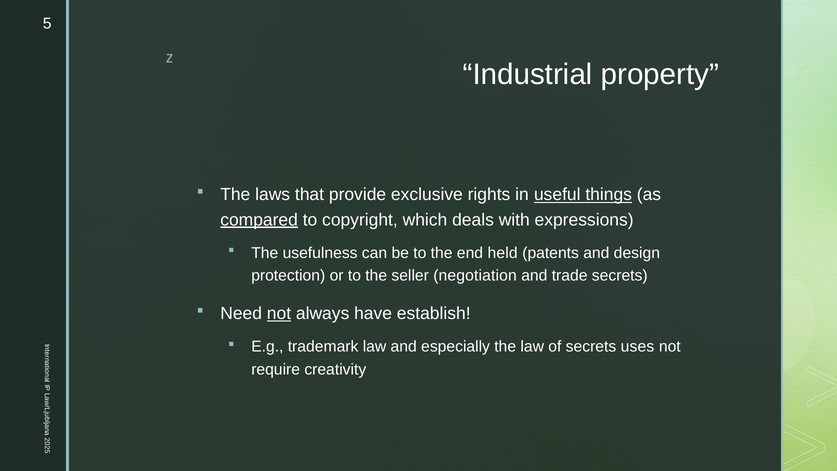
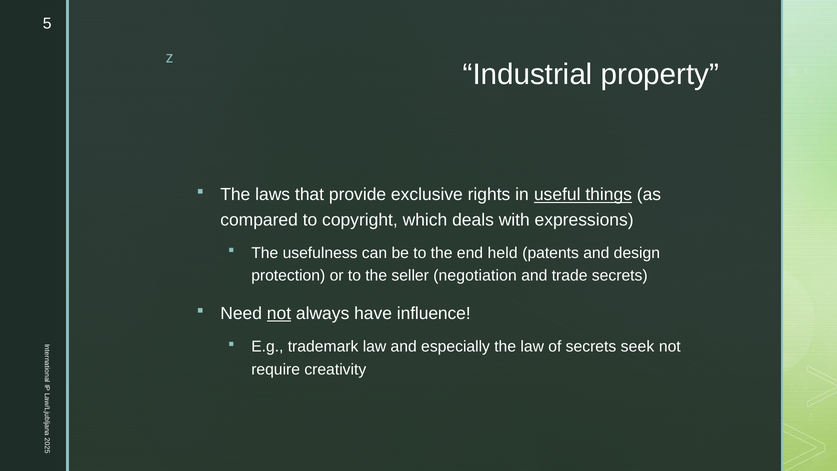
compared underline: present -> none (259, 220)
establish: establish -> influence (434, 314)
uses: uses -> seek (638, 347)
